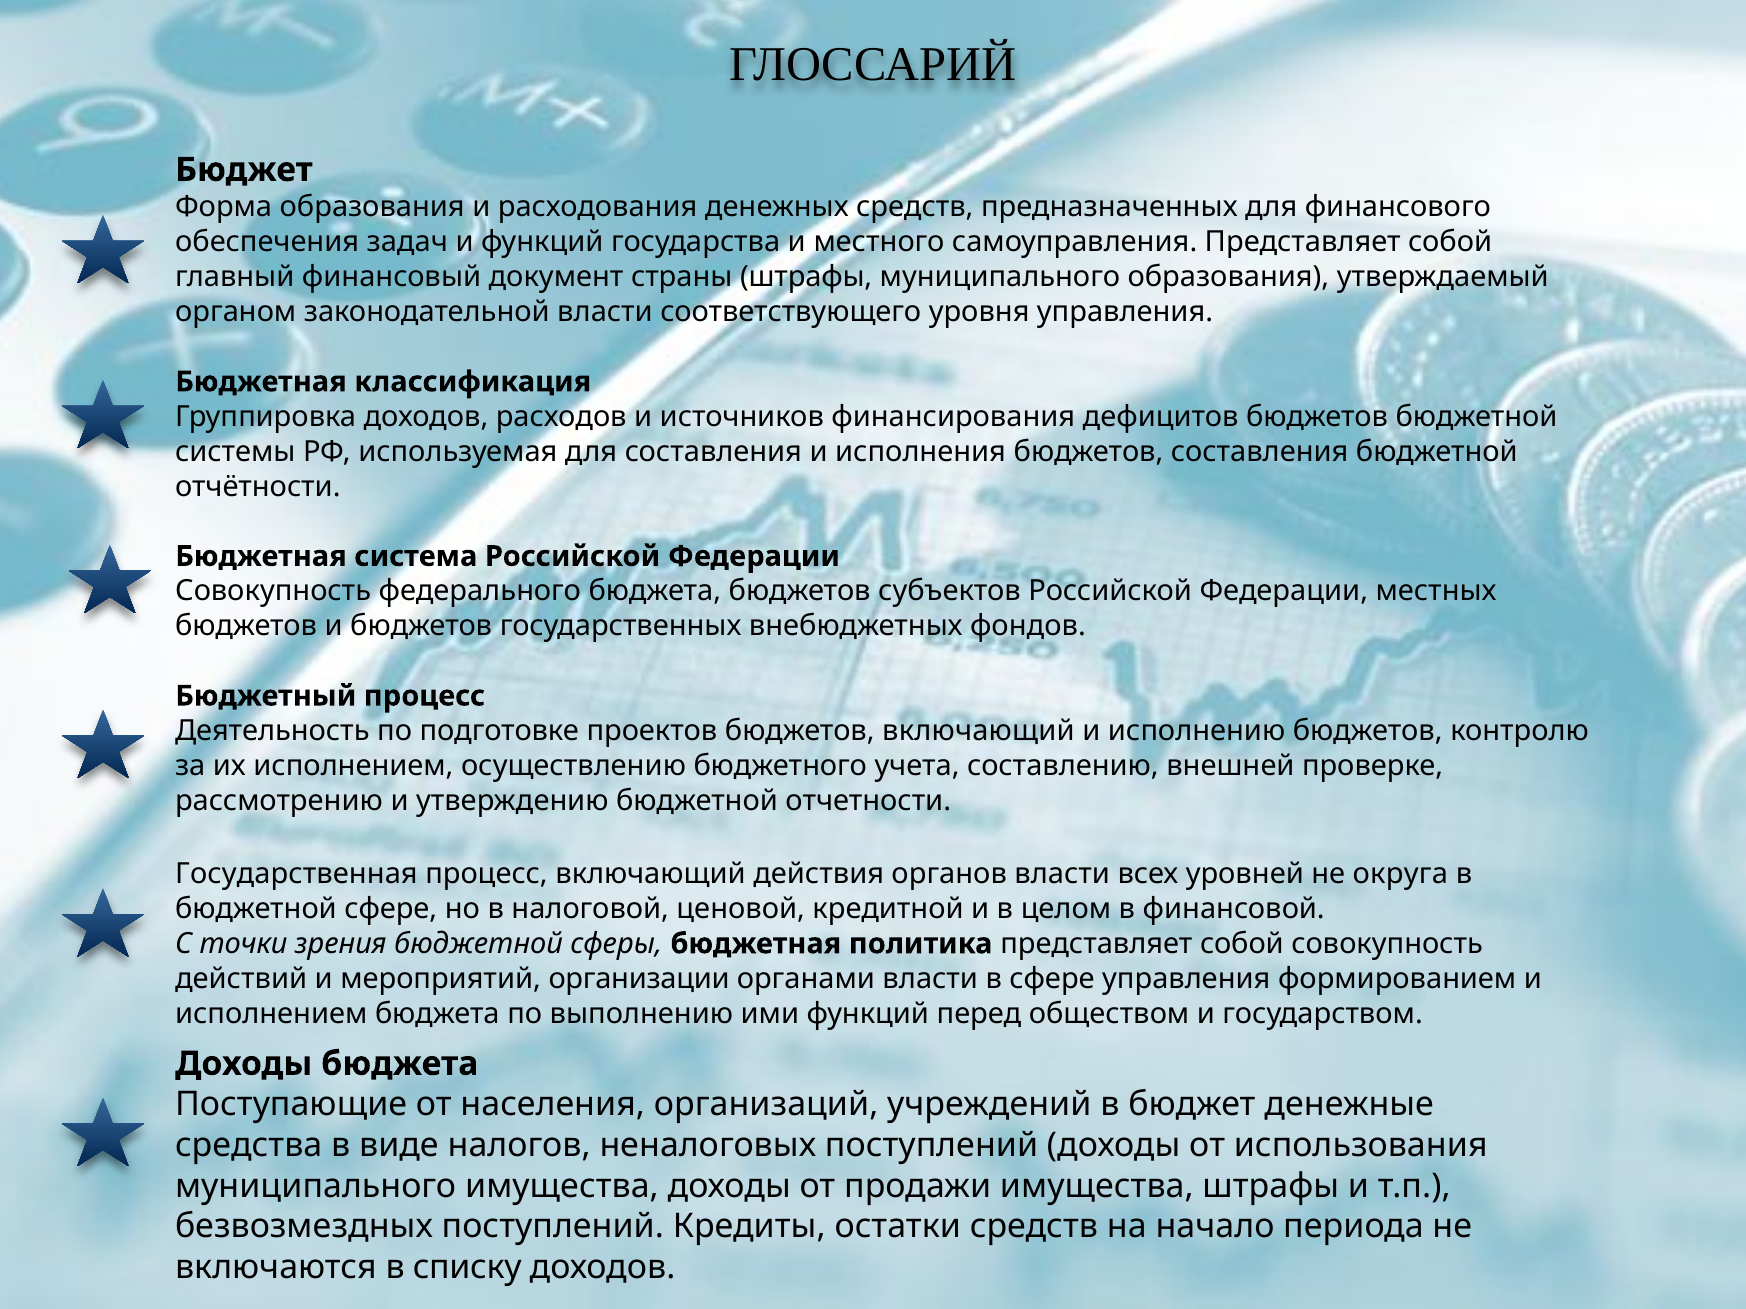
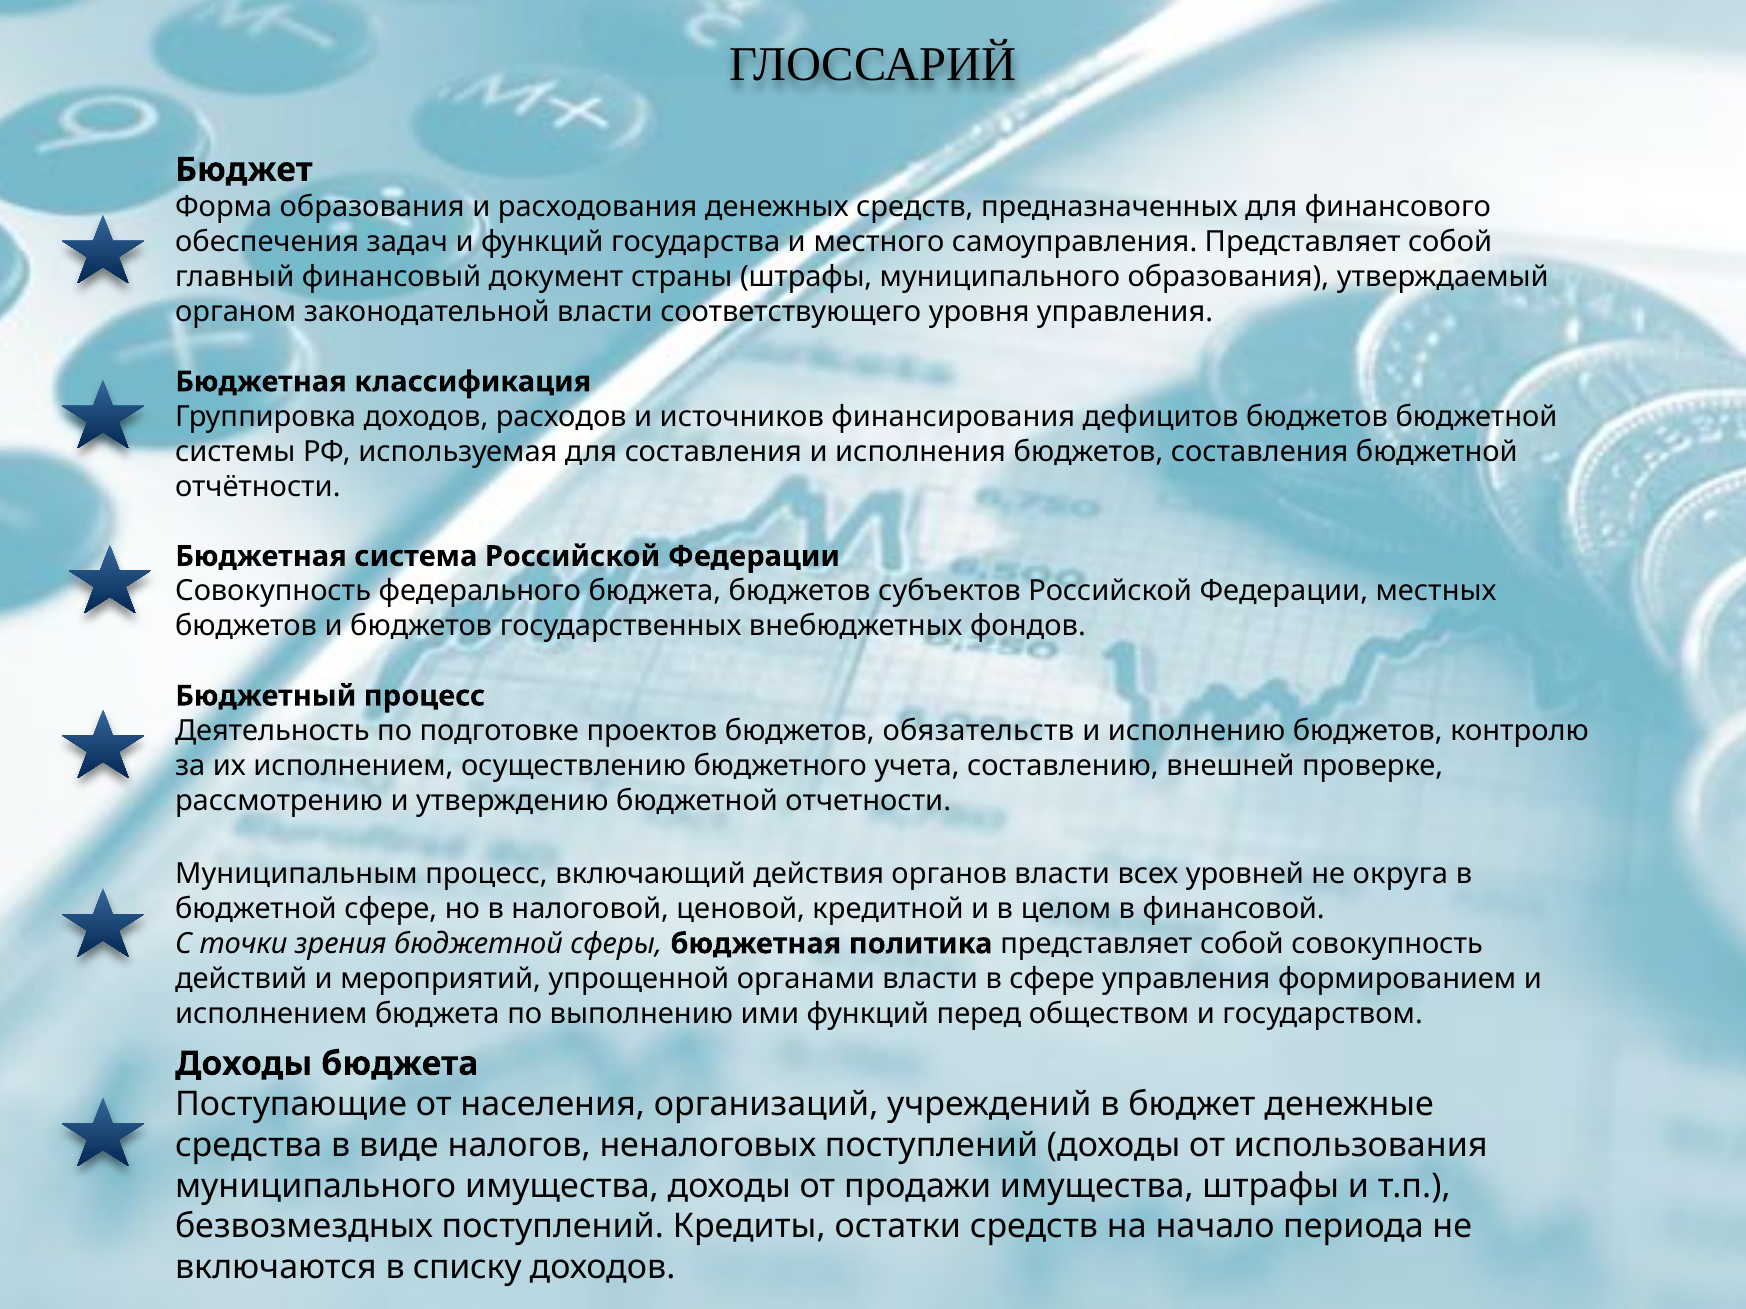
бюджетов включающий: включающий -> обязательств (978, 731)
Государственная: Государственная -> Муниципальным (296, 874)
организации: организации -> упрощенной (639, 979)
